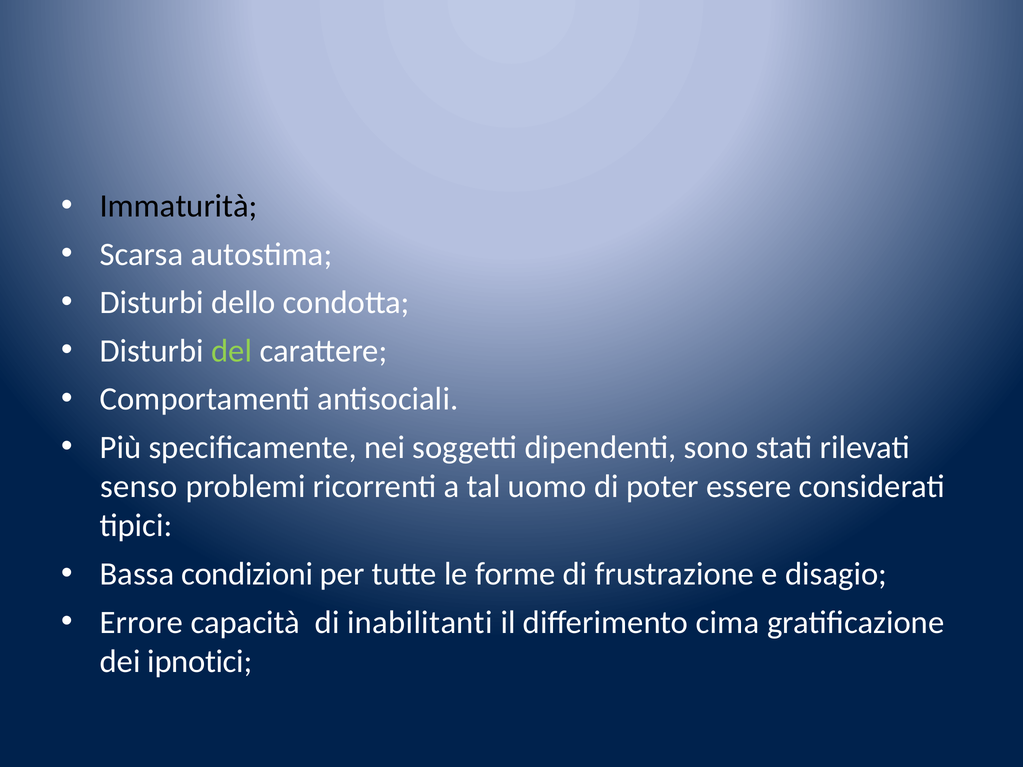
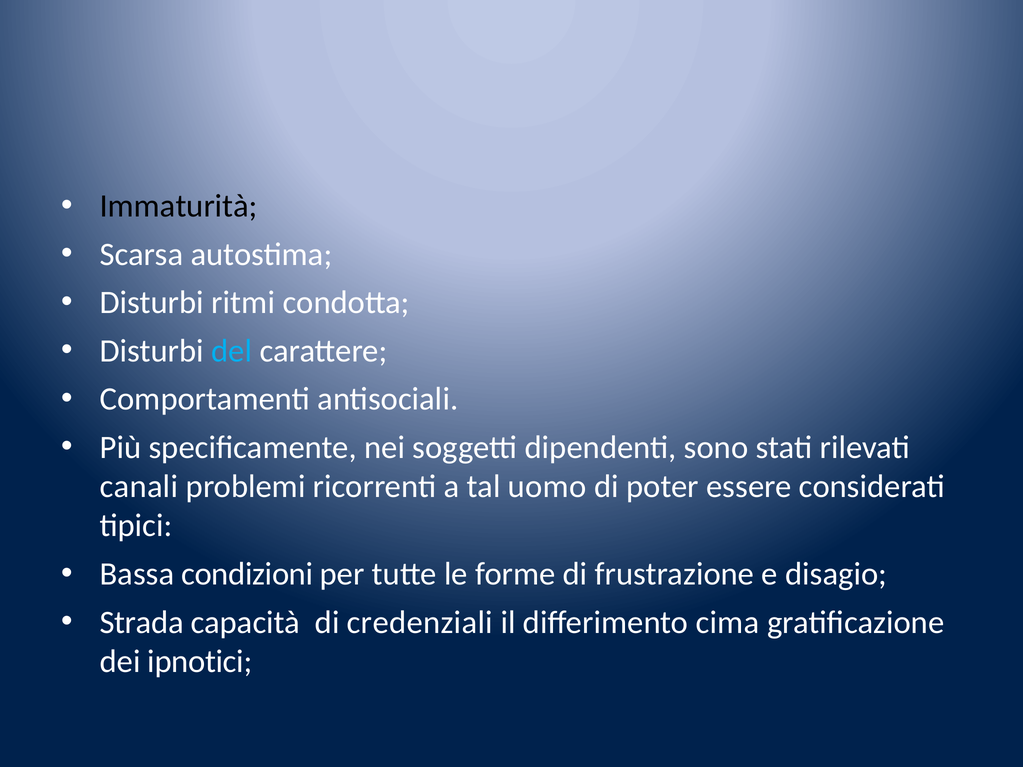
dello: dello -> ritmi (243, 303)
del colour: light green -> light blue (232, 351)
senso: senso -> canali (139, 487)
Errore: Errore -> Strada (142, 622)
inabilitanti: inabilitanti -> credenziali (420, 622)
